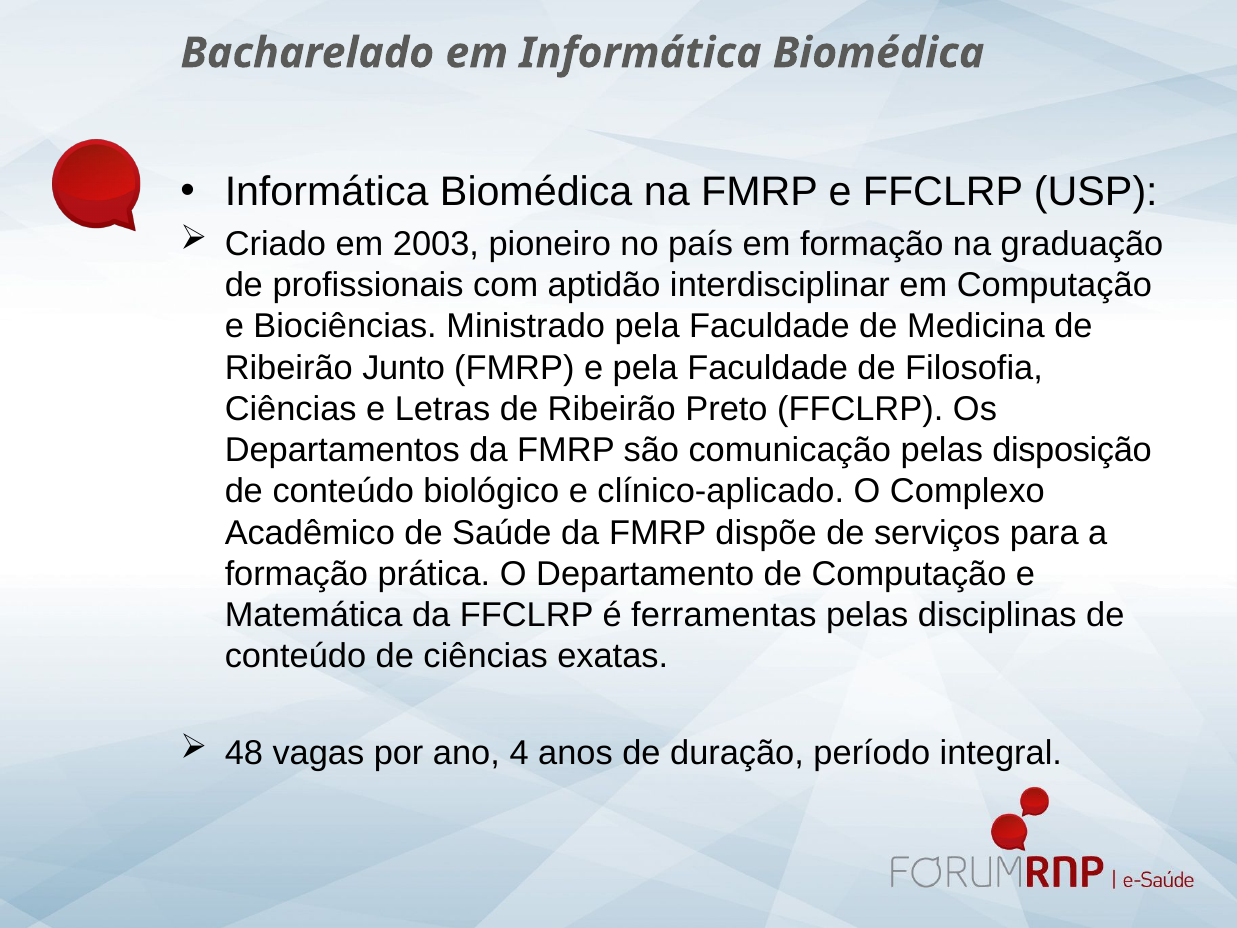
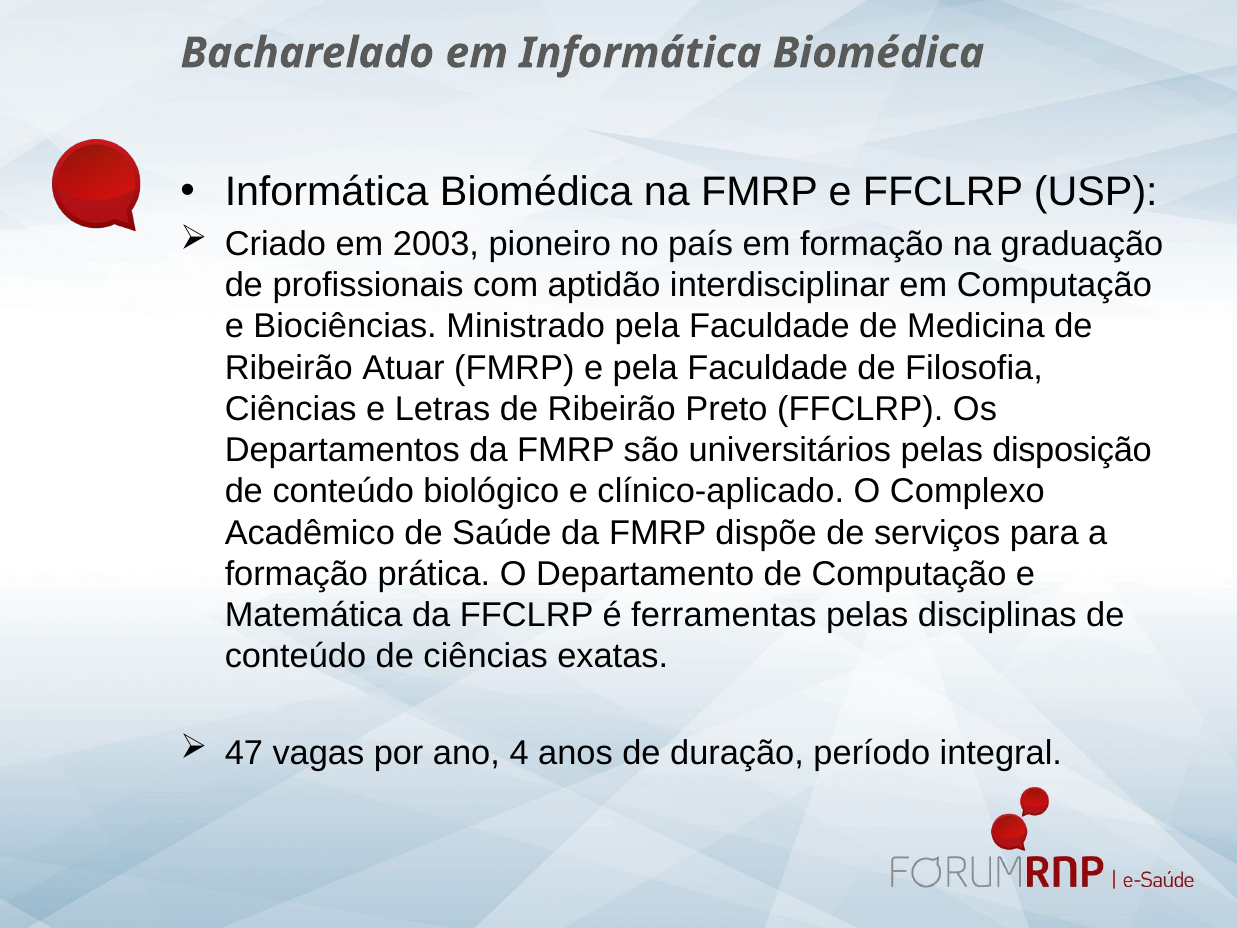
Junto: Junto -> Atuar (403, 368)
comunicação: comunicação -> universitários (790, 450)
48: 48 -> 47 (244, 753)
